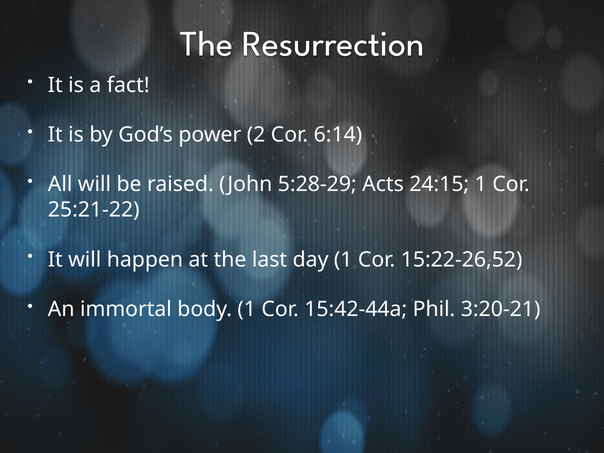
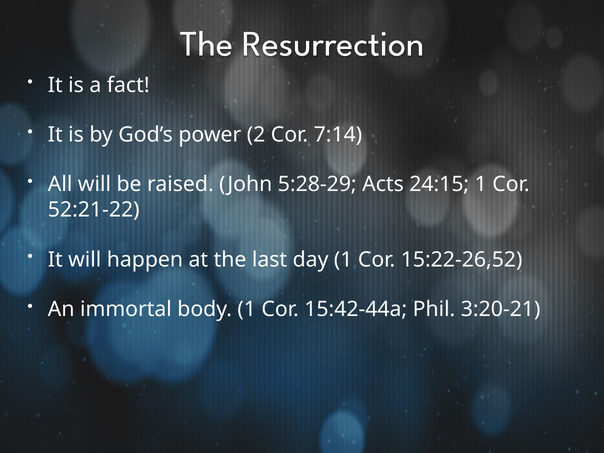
6:14: 6:14 -> 7:14 (338, 135)
25:21-22: 25:21-22 -> 52:21-22 (94, 210)
